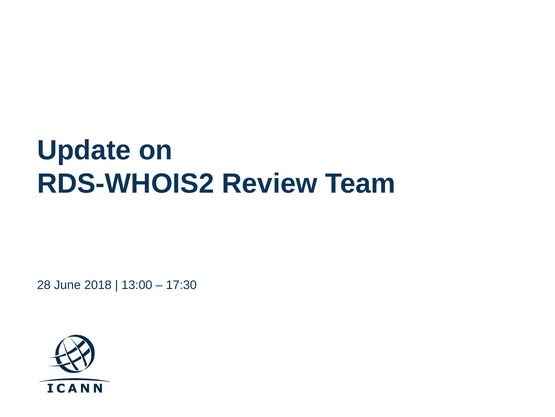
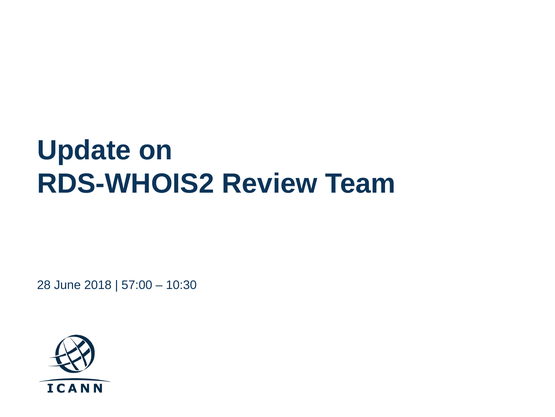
13:00: 13:00 -> 57:00 (137, 285)
17:30: 17:30 -> 10:30 (181, 285)
